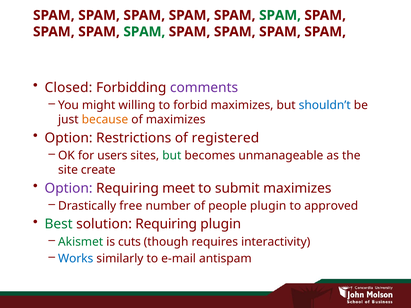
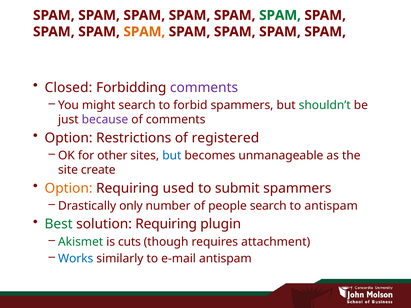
SPAM colour: green -> orange (144, 32)
might willing: willing -> search (137, 105)
forbid maximizes: maximizes -> spammers (242, 105)
shouldn’t colour: blue -> green (325, 105)
because colour: orange -> purple (105, 120)
of maximizes: maximizes -> comments (176, 120)
users: users -> other (112, 156)
but colour: green -> blue (172, 156)
Option colour: purple -> orange (69, 188)
meet: meet -> used (178, 188)
submit maximizes: maximizes -> spammers (297, 188)
free: free -> only (131, 206)
people plugin: plugin -> search (268, 206)
to approved: approved -> antispam (331, 206)
interactivity: interactivity -> attachment (276, 242)
